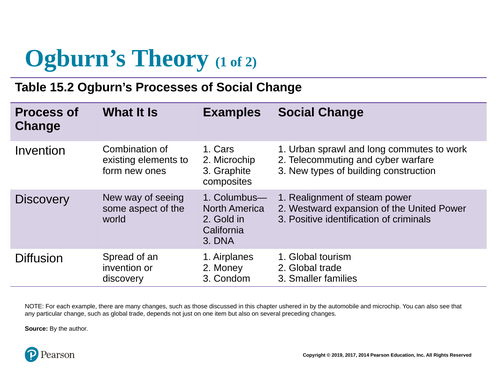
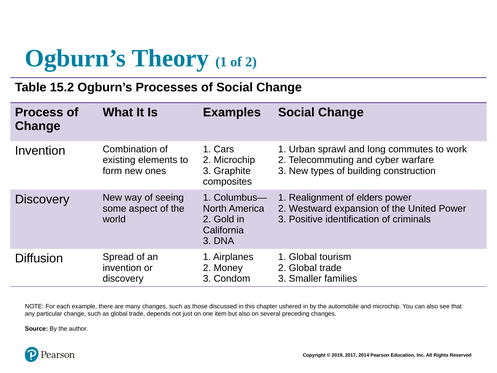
steam: steam -> elders (370, 198)
